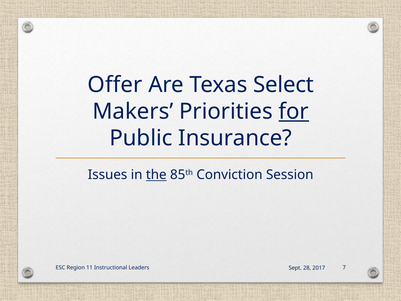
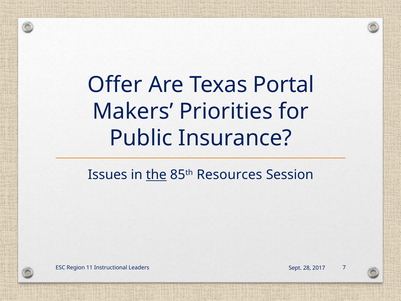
Select: Select -> Portal (284, 85)
for underline: present -> none (294, 111)
Conviction: Conviction -> Resources (229, 175)
